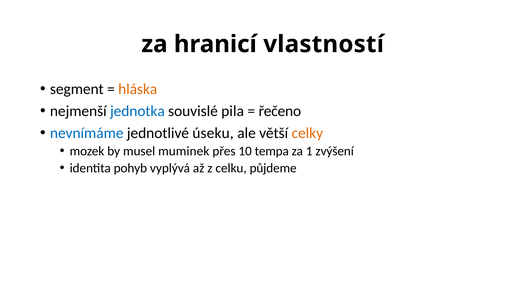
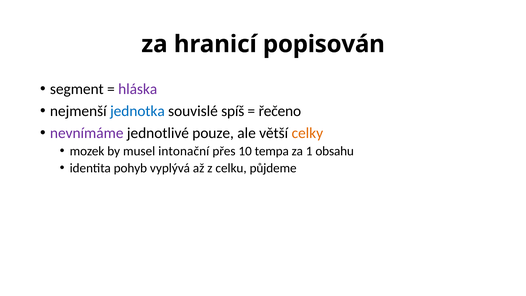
vlastností: vlastností -> popisován (324, 44)
hláska colour: orange -> purple (138, 89)
pila: pila -> spíš (233, 111)
nevnímáme colour: blue -> purple (87, 133)
úseku: úseku -> pouze (213, 133)
muminek: muminek -> intonační (184, 151)
zvýšení: zvýšení -> obsahu (335, 151)
